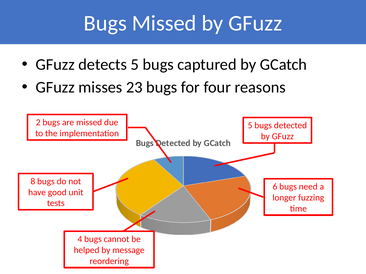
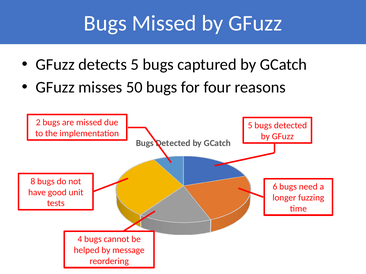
23: 23 -> 50 (134, 87)
